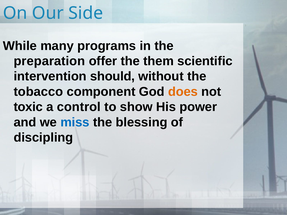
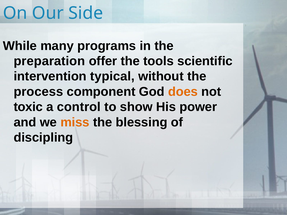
them: them -> tools (159, 61)
should: should -> typical (112, 76)
tobacco: tobacco -> process (38, 92)
miss colour: blue -> orange (75, 122)
